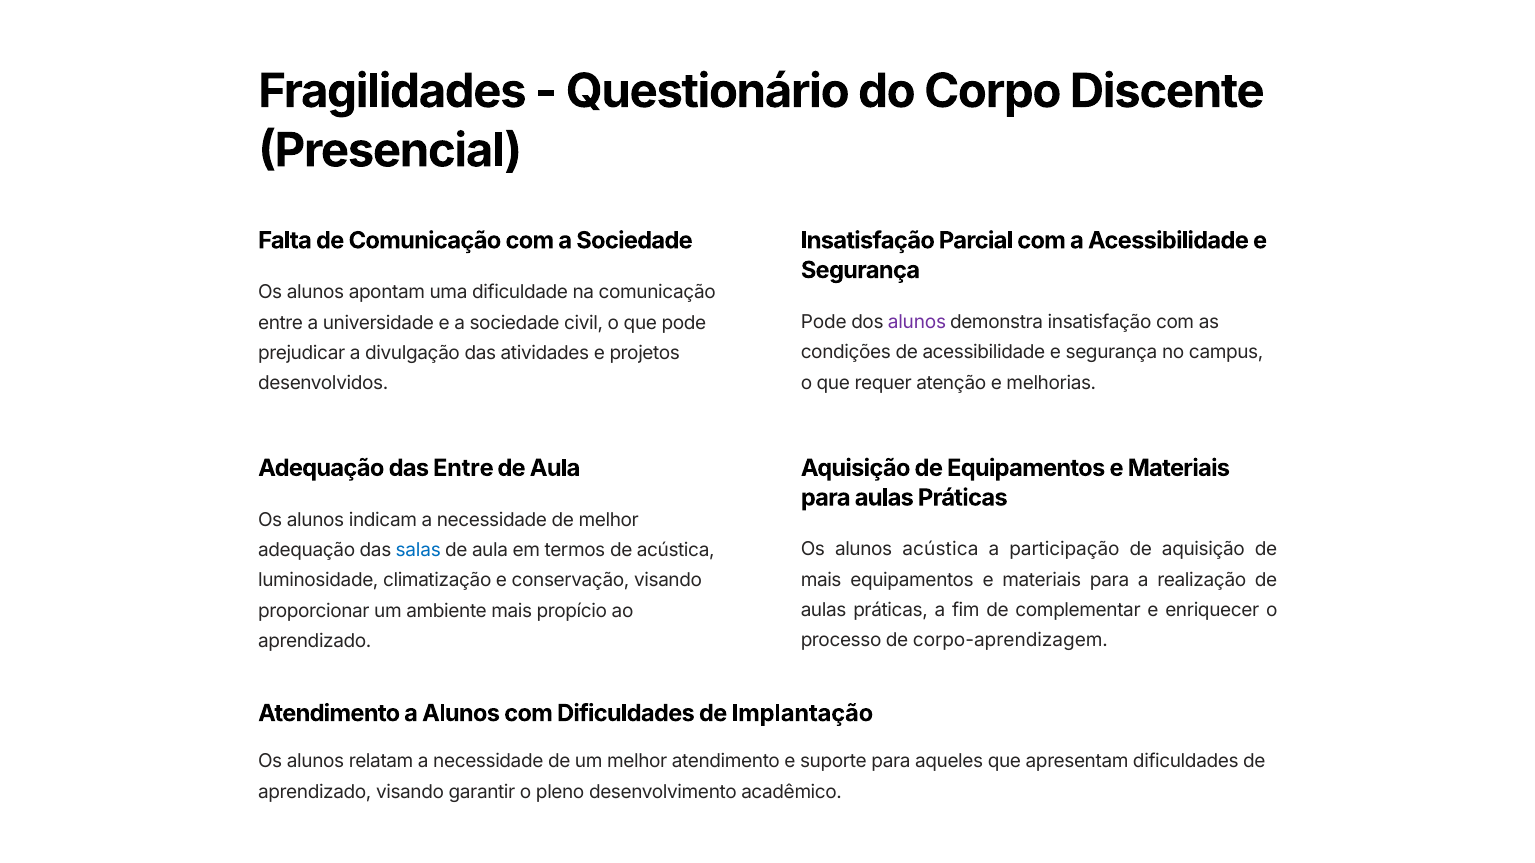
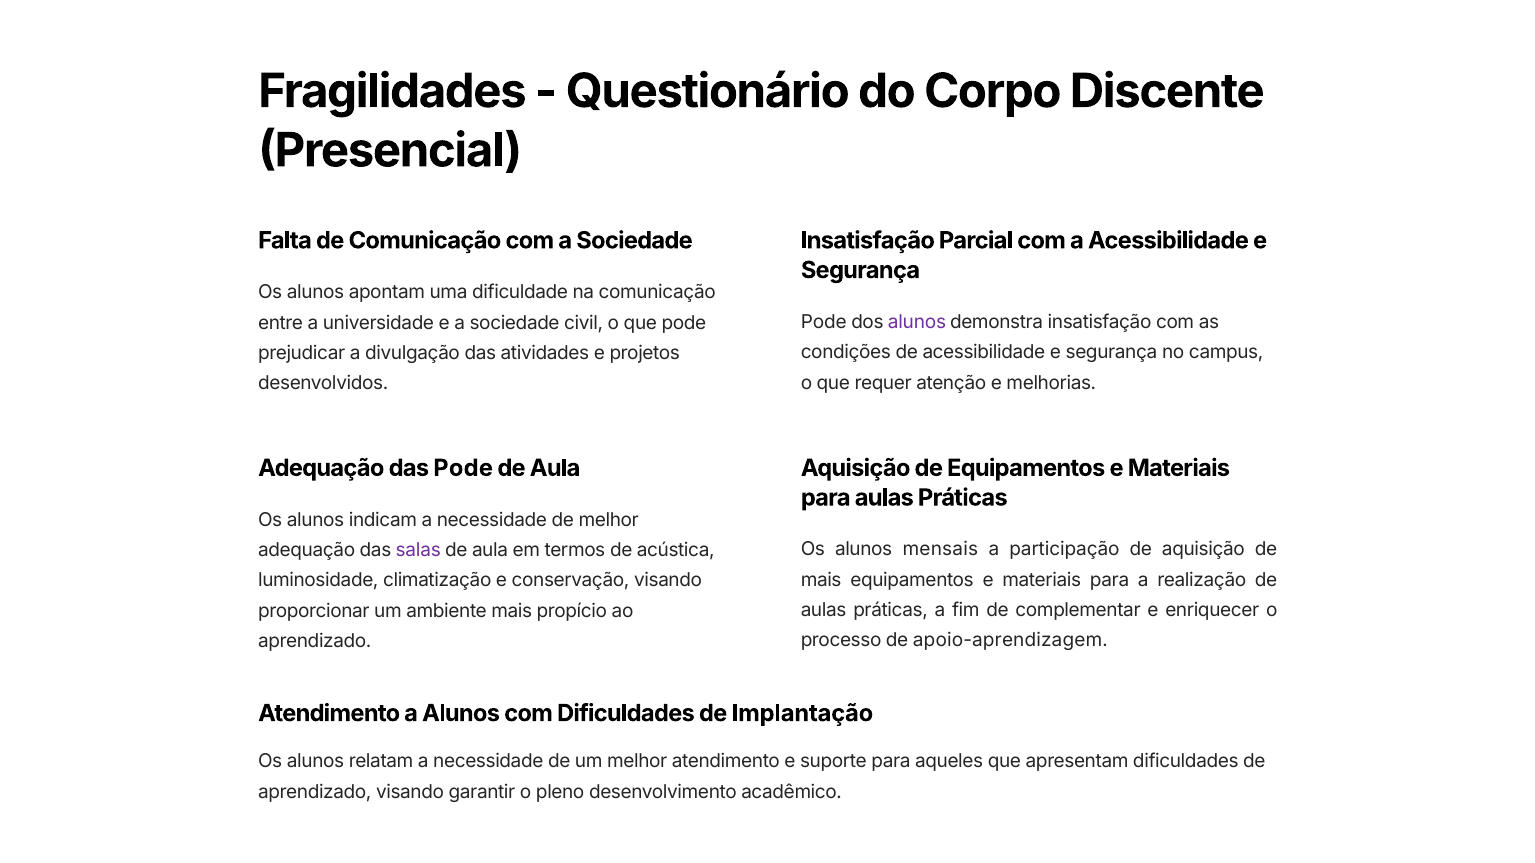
das Entre: Entre -> Pode (463, 468)
alunos acústica: acústica -> mensais (940, 550)
salas colour: blue -> purple (418, 551)
corpo-aprendizagem: corpo-aprendizagem -> apoio-aprendizagem (1010, 641)
